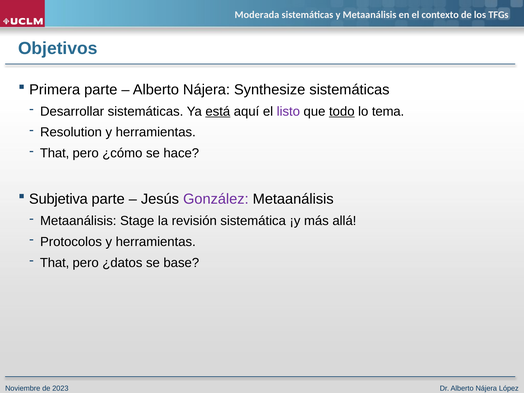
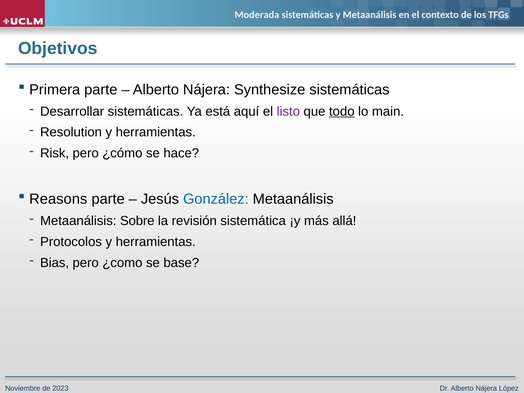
está underline: present -> none (218, 111)
tema: tema -> main (388, 111)
That: That -> Risk (55, 153)
Subjetiva: Subjetiva -> Reasons (58, 199)
González colour: purple -> blue (216, 199)
Stage: Stage -> Sobre (137, 221)
That: That -> Bias (55, 263)
¿datos: ¿datos -> ¿como (122, 263)
